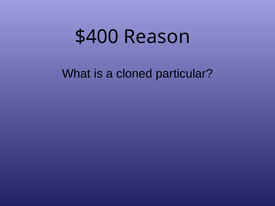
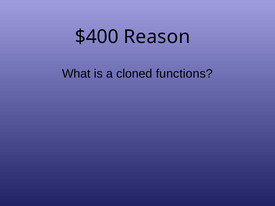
particular: particular -> functions (184, 74)
